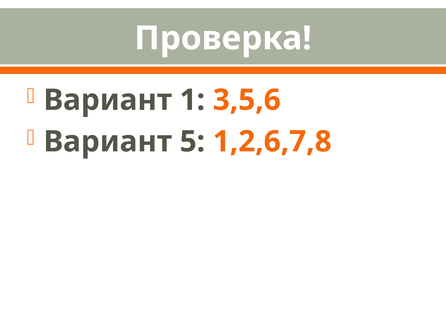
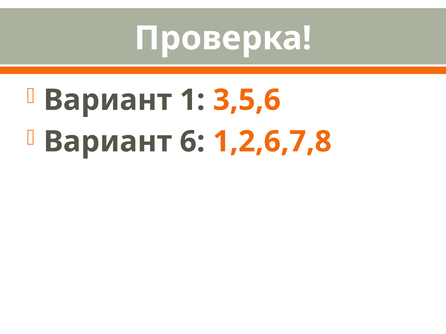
5: 5 -> 6 (192, 142)
